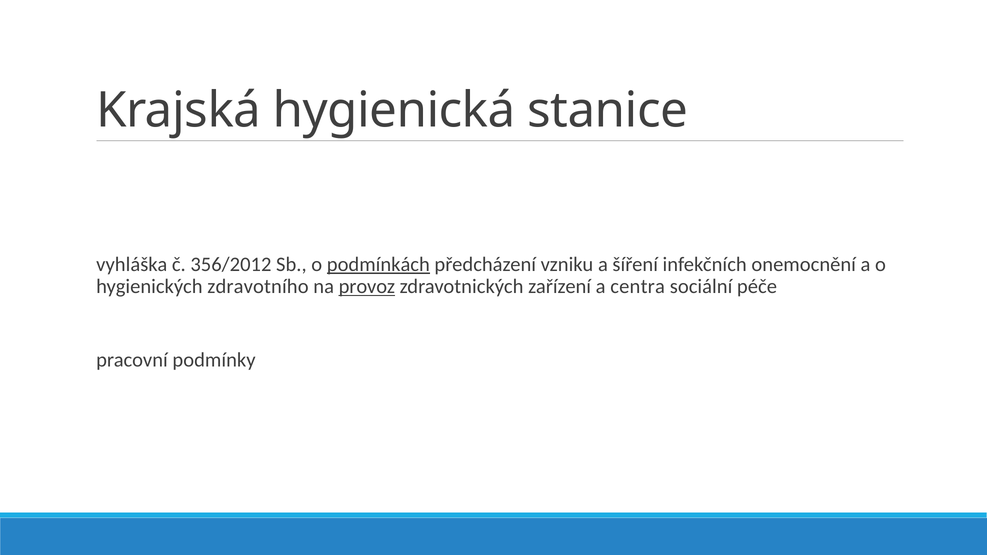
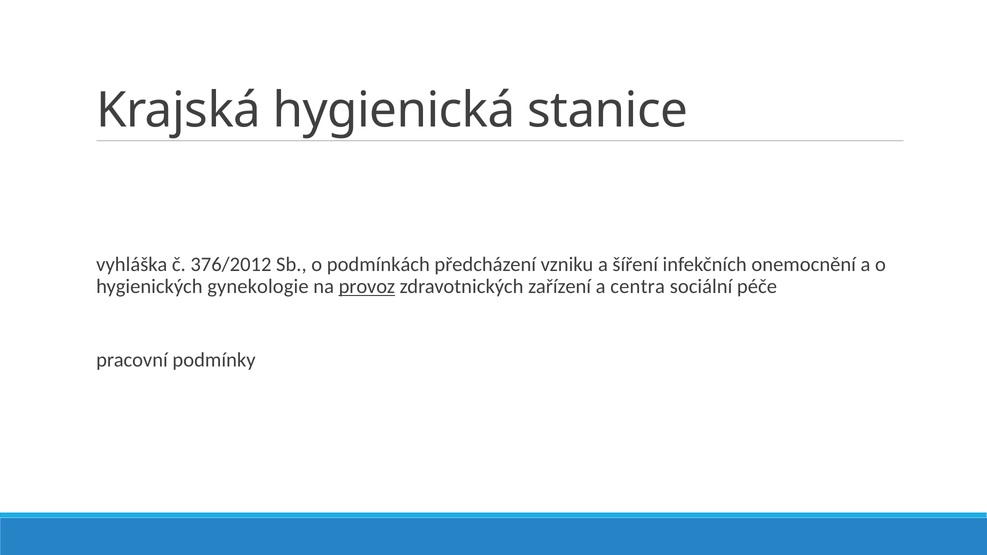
356/2012: 356/2012 -> 376/2012 (231, 264)
podmínkách underline: present -> none (378, 264)
zdravotního: zdravotního -> gynekologie (258, 287)
